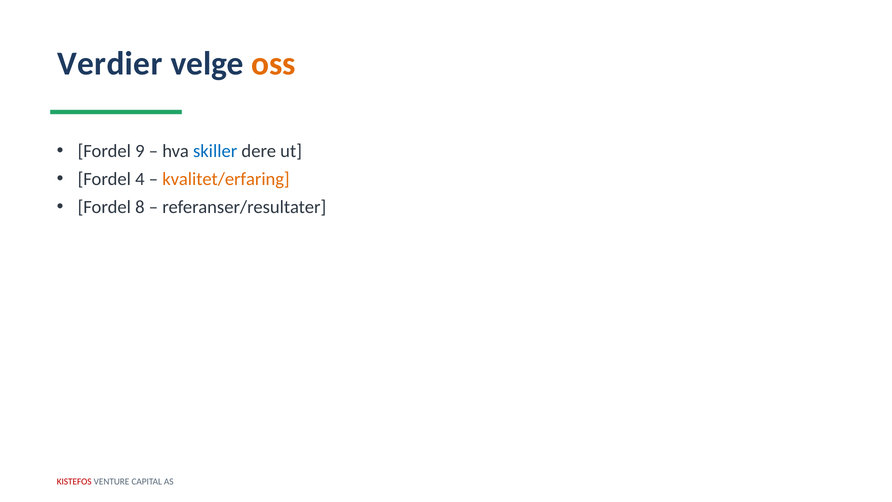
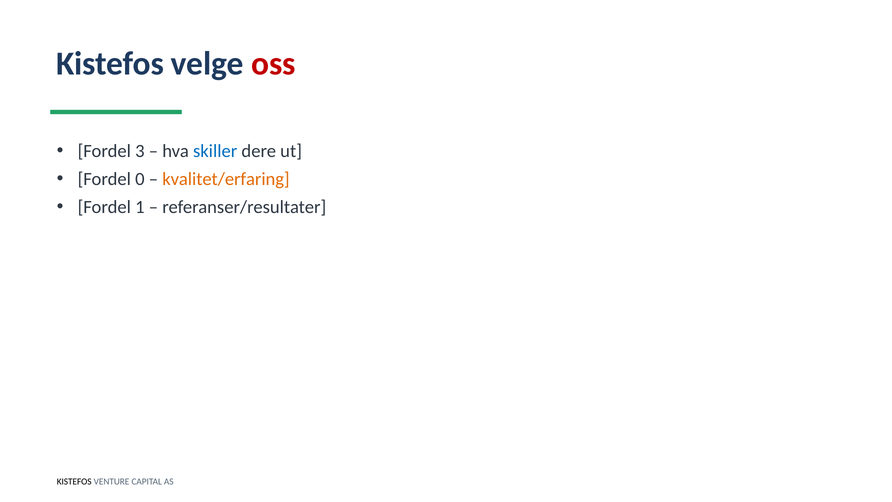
Verdier: Verdier -> Kistefos (110, 64)
oss colour: orange -> red (273, 64)
9: 9 -> 3 (140, 151)
4: 4 -> 0 (140, 179)
8: 8 -> 1 (140, 207)
KISTEFOS colour: red -> black (74, 481)
